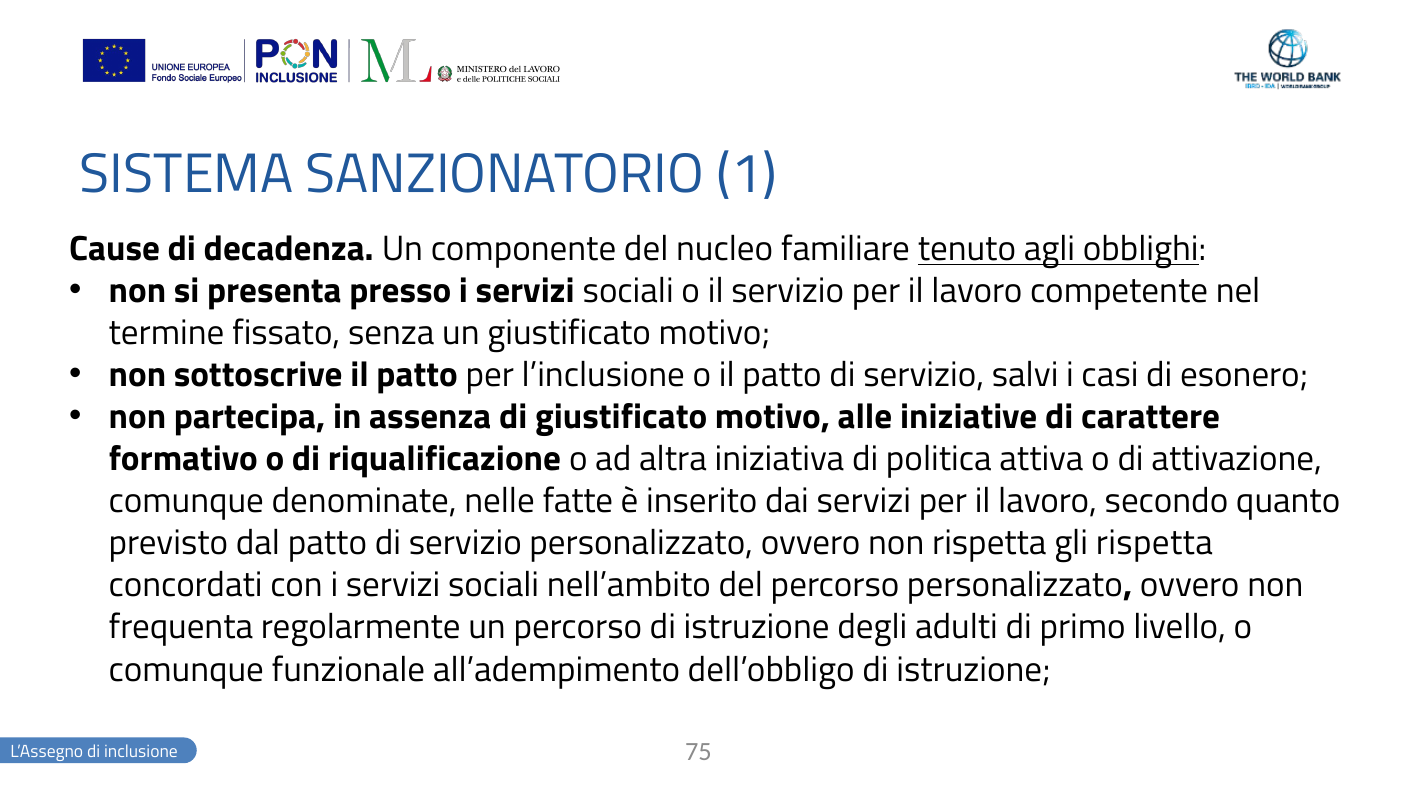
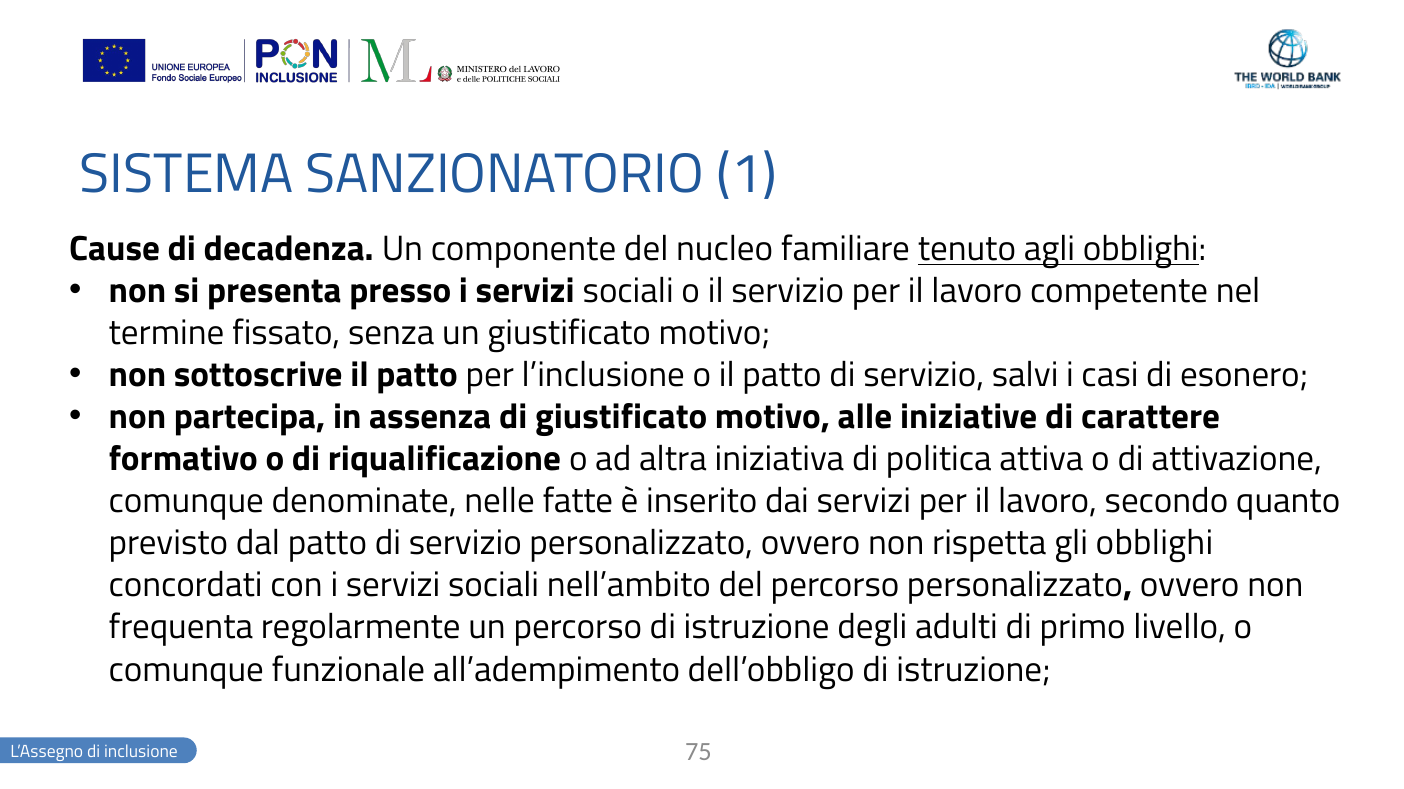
gli rispetta: rispetta -> obblighi (1155, 544)
